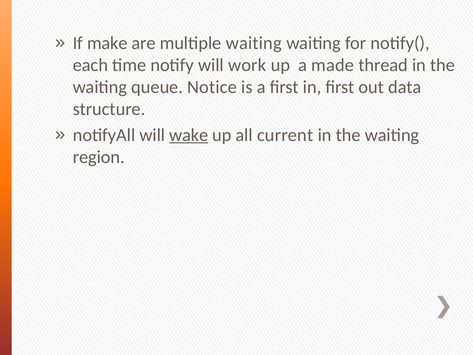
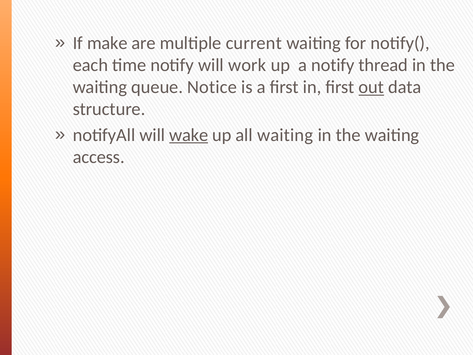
multiple waiting: waiting -> current (254, 43)
a made: made -> notify (333, 65)
out underline: none -> present (371, 87)
all current: current -> waiting (285, 135)
region: region -> access (99, 157)
